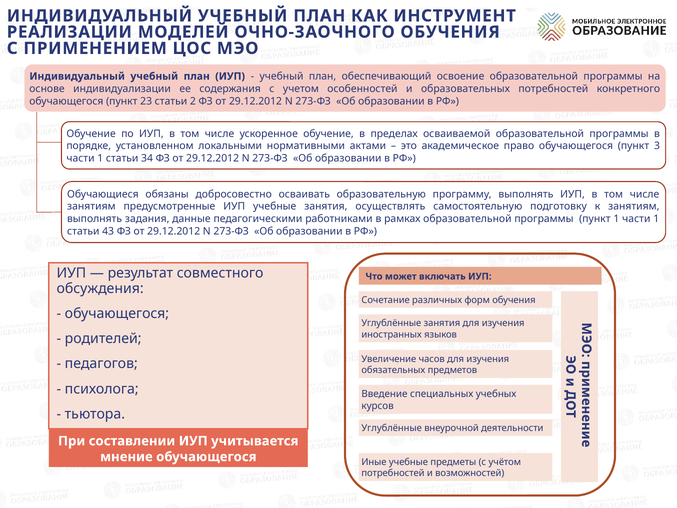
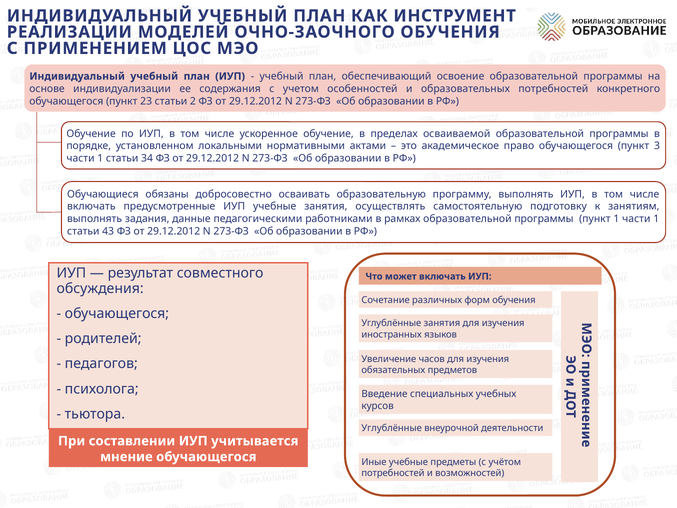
занятиям: занятиям -> включать (91, 206)
